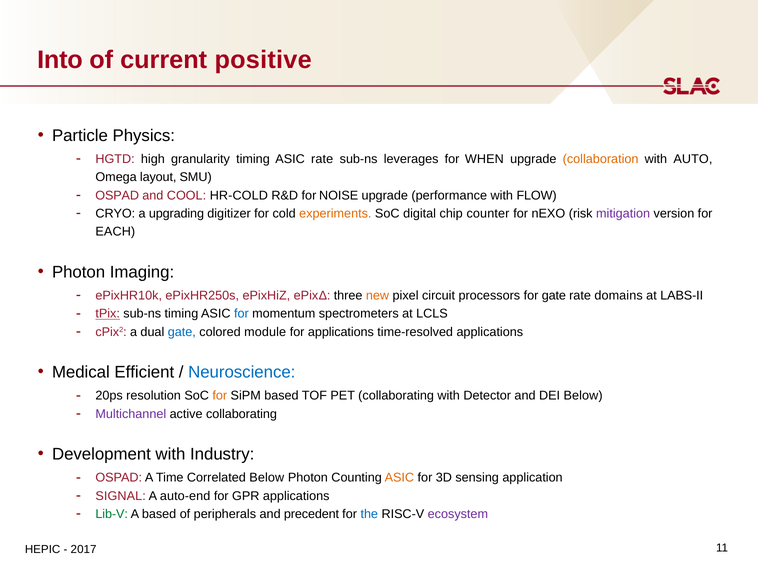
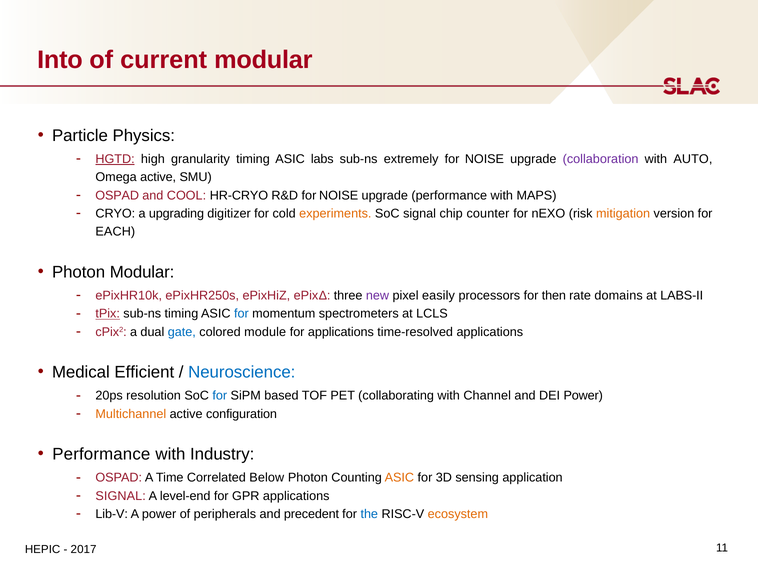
current positive: positive -> modular (263, 60)
HGTD underline: none -> present (115, 159)
ASIC rate: rate -> labs (322, 159)
leverages: leverages -> extremely (411, 159)
WHEN: WHEN -> NOISE (484, 159)
collaboration colour: orange -> purple (601, 159)
Omega layout: layout -> active (158, 177)
HR-COLD: HR-COLD -> HR-CRYO (239, 195)
FLOW: FLOW -> MAPS (537, 195)
SoC digital: digital -> signal (420, 213)
mitigation colour: purple -> orange (623, 213)
Photon Imaging: Imaging -> Modular (142, 272)
new colour: orange -> purple (378, 295)
circuit: circuit -> easily (438, 295)
for gate: gate -> then (554, 295)
for colour: orange -> blue (220, 395)
Detector: Detector -> Channel (487, 395)
DEI Below: Below -> Power (583, 395)
Multichannel colour: purple -> orange (131, 414)
active collaborating: collaborating -> configuration (242, 414)
Development: Development -> Performance (101, 454)
auto-end: auto-end -> level-end (185, 496)
Lib-V colour: green -> black (112, 514)
A based: based -> power (159, 514)
ecosystem colour: purple -> orange (458, 514)
